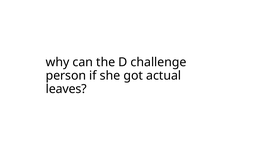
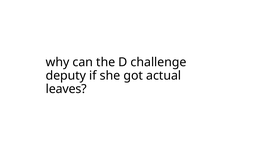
person: person -> deputy (66, 75)
